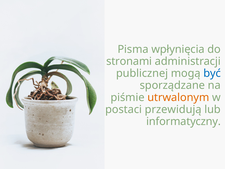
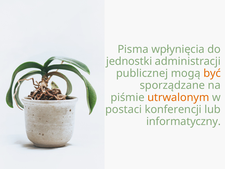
stronami: stronami -> jednostki (129, 61)
być colour: blue -> orange (212, 73)
przewidują: przewidują -> konferencji (173, 109)
